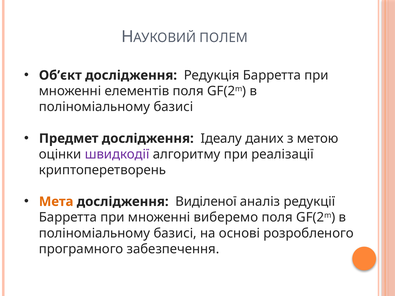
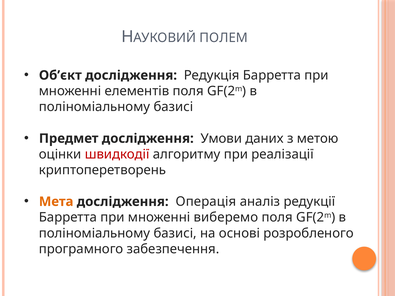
Iдеалу: Iдеалу -> Умови (221, 139)
швидкодії colour: purple -> red (117, 154)
Видiленої: Видiленої -> Операція (206, 202)
